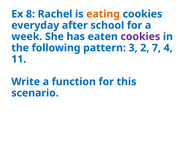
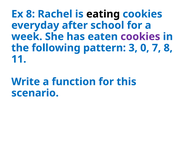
eating colour: orange -> black (103, 14)
2: 2 -> 0 (145, 48)
7 4: 4 -> 8 (168, 48)
